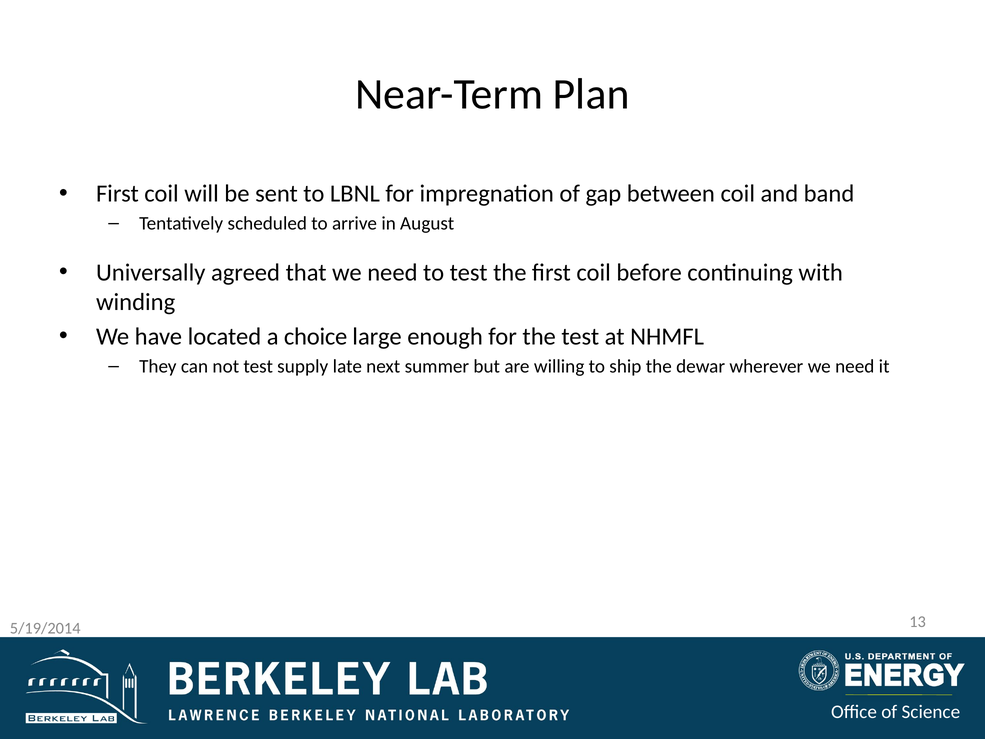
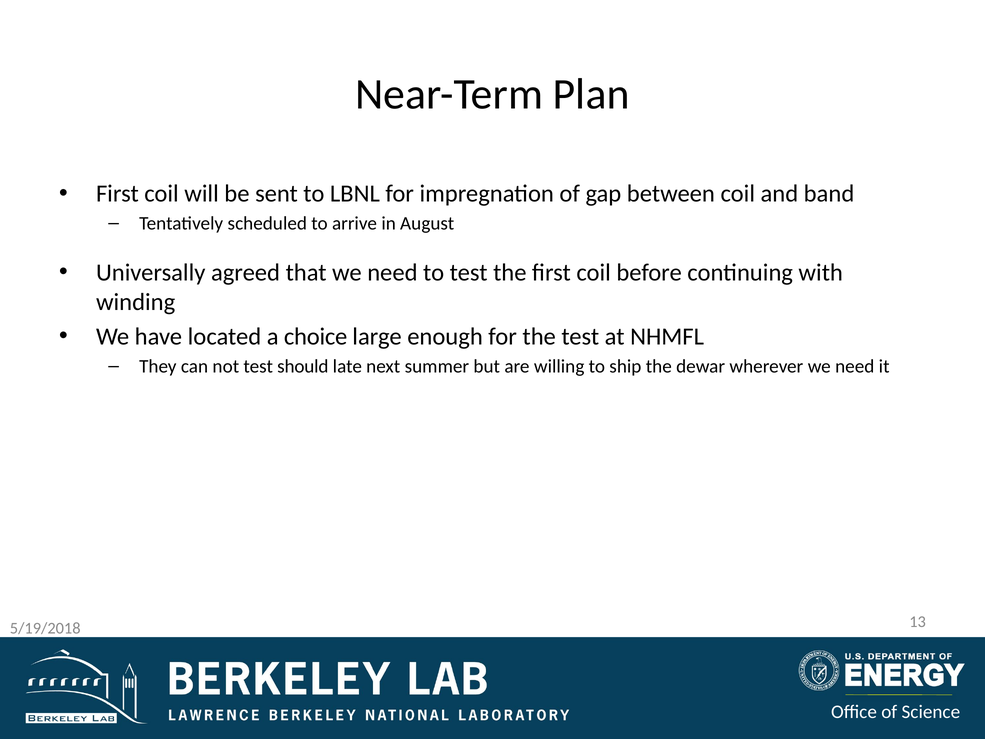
supply: supply -> should (303, 366)
5/19/2014: 5/19/2014 -> 5/19/2018 (45, 628)
